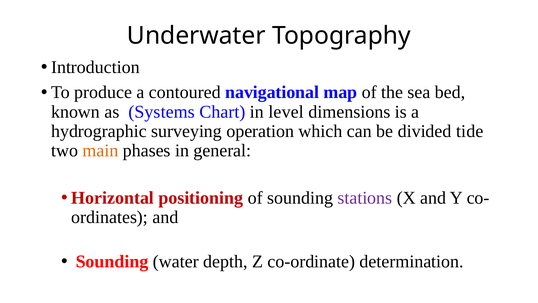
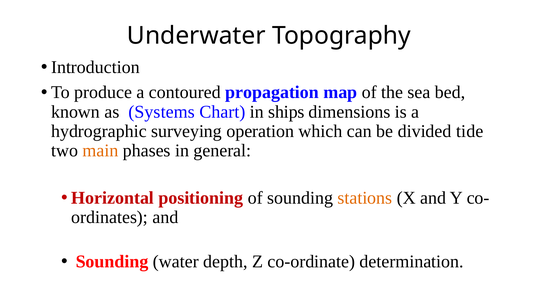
navigational: navigational -> propagation (272, 92)
level: level -> ships (286, 112)
stations colour: purple -> orange (365, 198)
